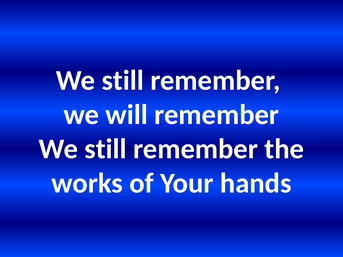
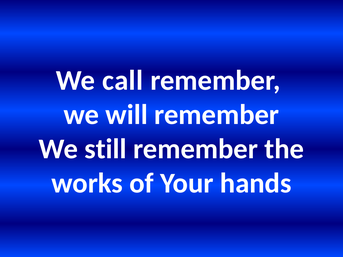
still: still -> call (123, 81)
